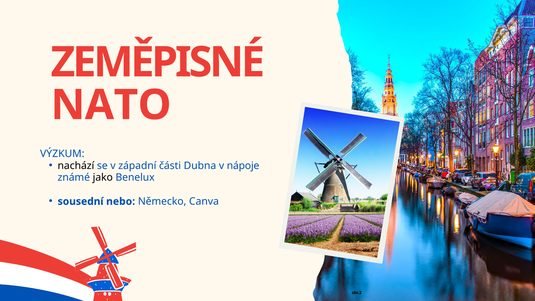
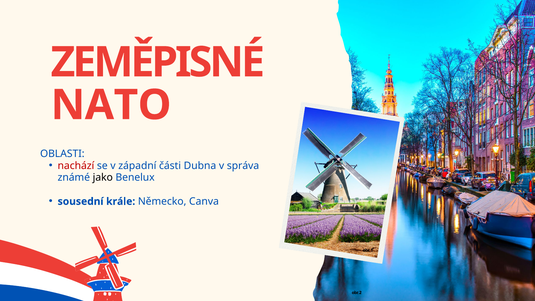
VÝZKUM: VÝZKUM -> OBLASTI (62, 154)
nachází colour: black -> red (76, 166)
nápoje: nápoje -> správa (243, 166)
nebo: nebo -> krále (121, 201)
